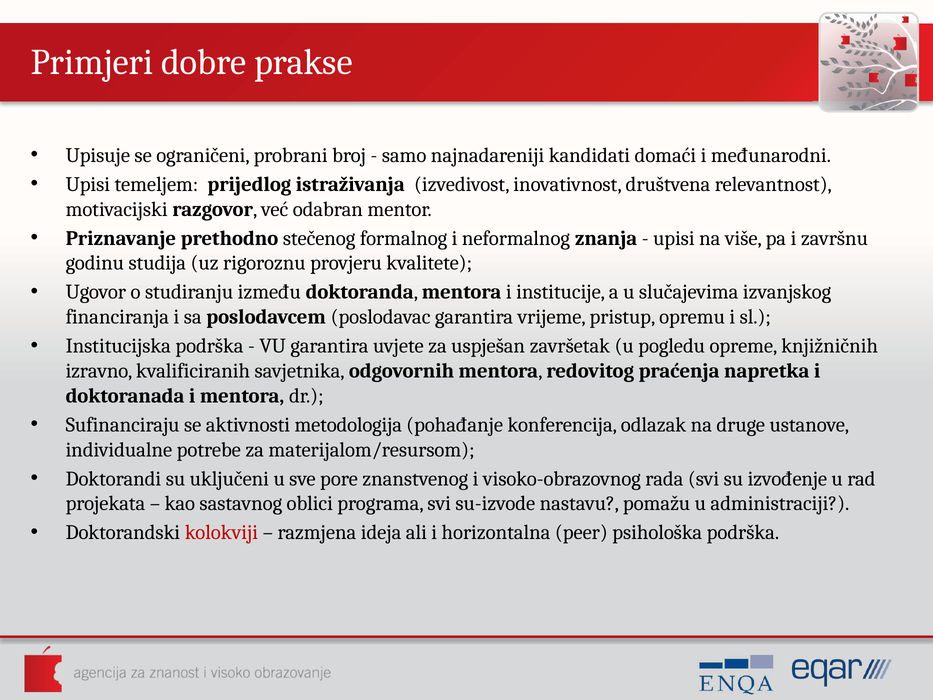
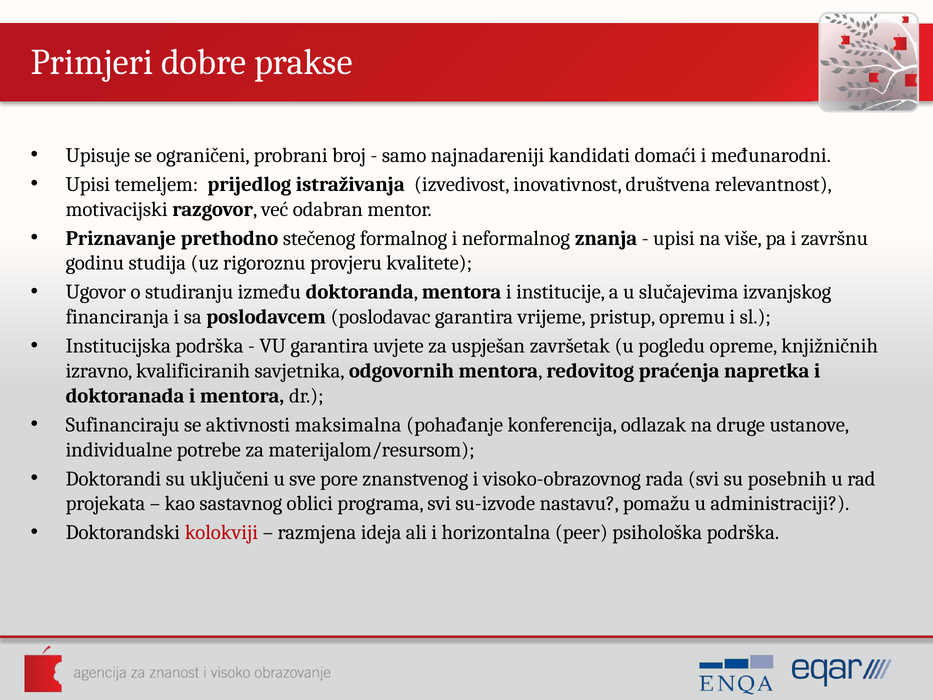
metodologija: metodologija -> maksimalna (348, 425)
izvođenje: izvođenje -> posebnih (787, 479)
